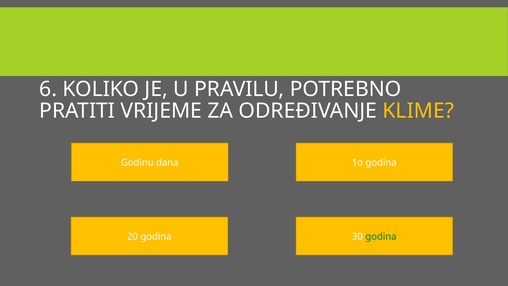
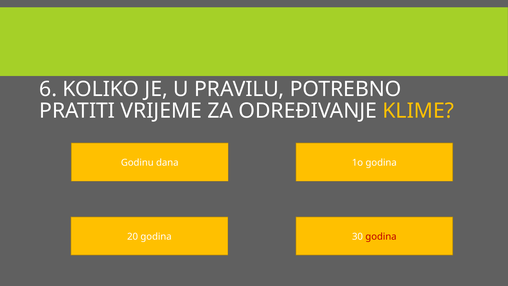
godina colour: green -> red (381, 236)
